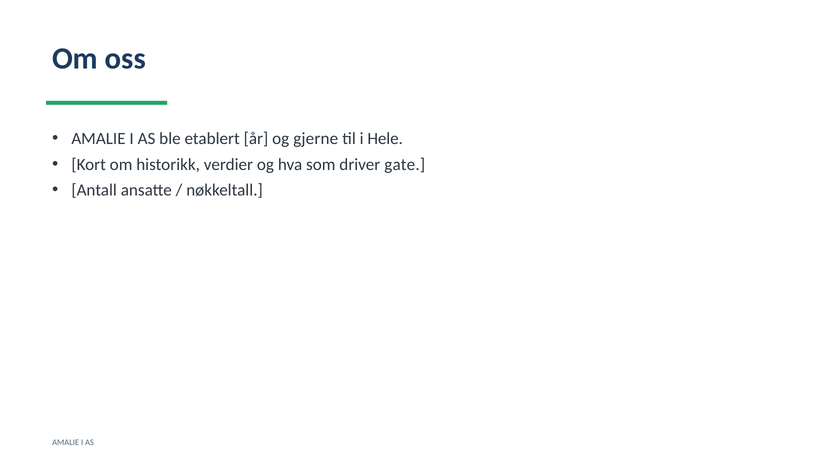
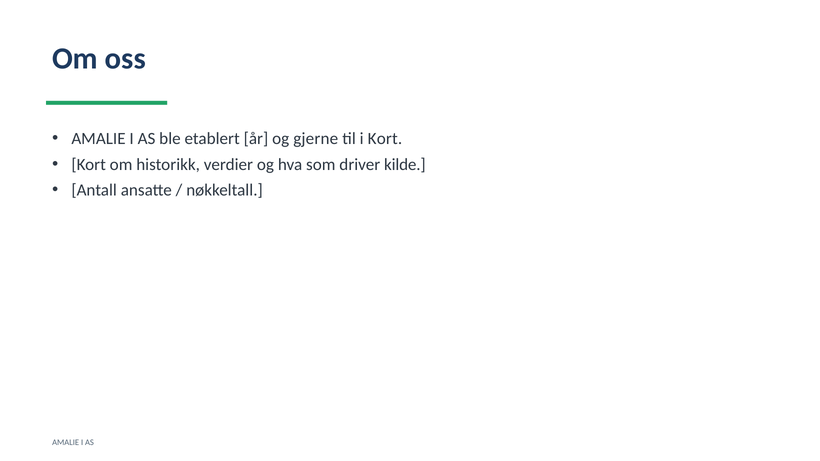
i Hele: Hele -> Kort (385, 139)
gate: gate -> kilde (405, 165)
